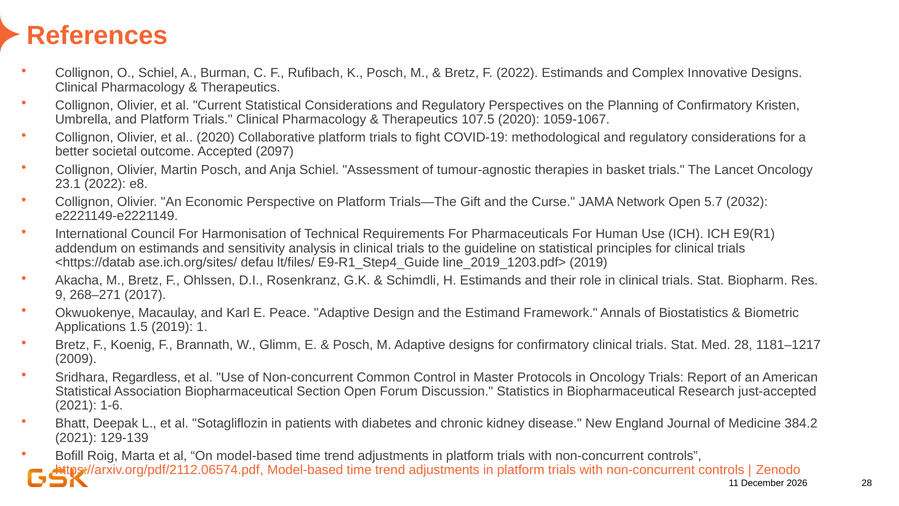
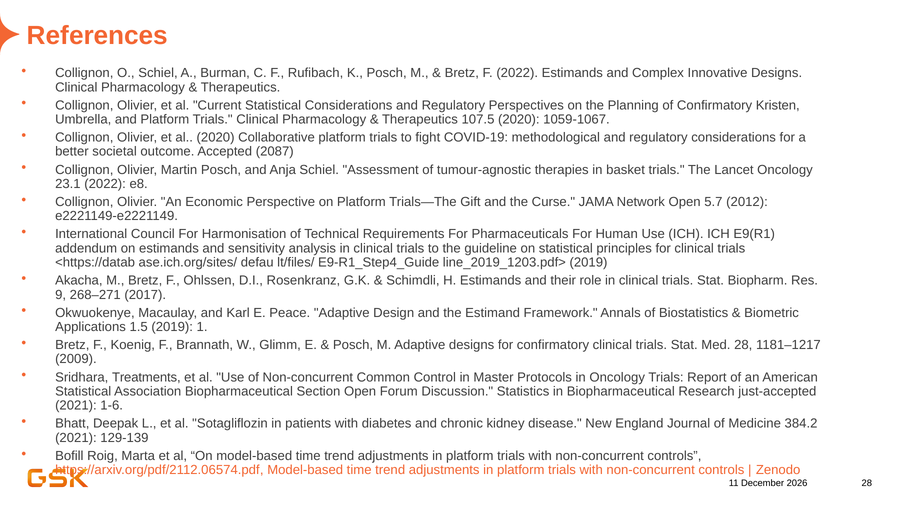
2097: 2097 -> 2087 (275, 152)
2032: 2032 -> 2012 (747, 202)
Regardless: Regardless -> Treatments (146, 377)
